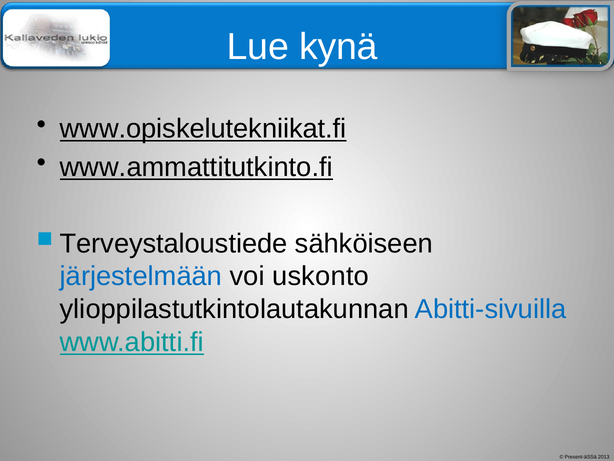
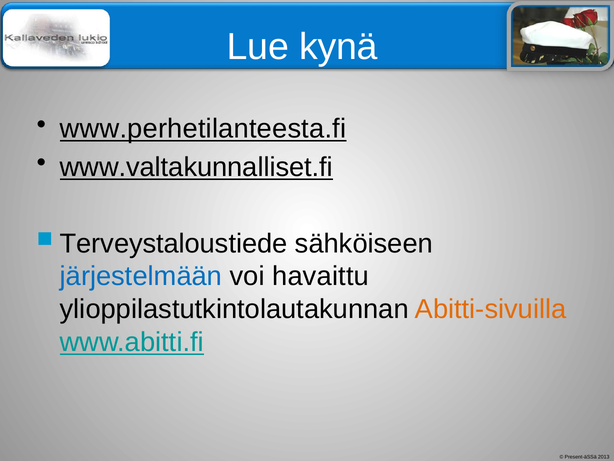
www.opiskelutekniikat.fi: www.opiskelutekniikat.fi -> www.perhetilanteesta.fi (203, 129)
www.ammattitutkinto.fi: www.ammattitutkinto.fi -> www.valtakunnalliset.fi (196, 167)
uskonto: uskonto -> havaittu (321, 276)
Abitti-sivuilla colour: blue -> orange (491, 309)
